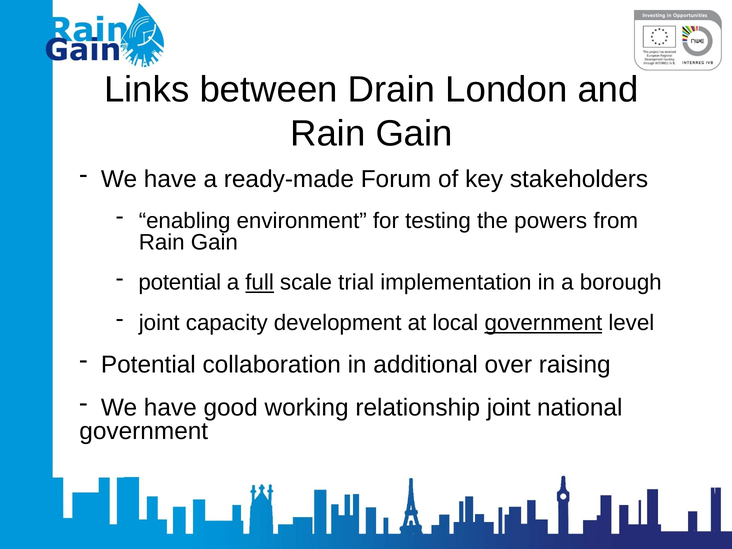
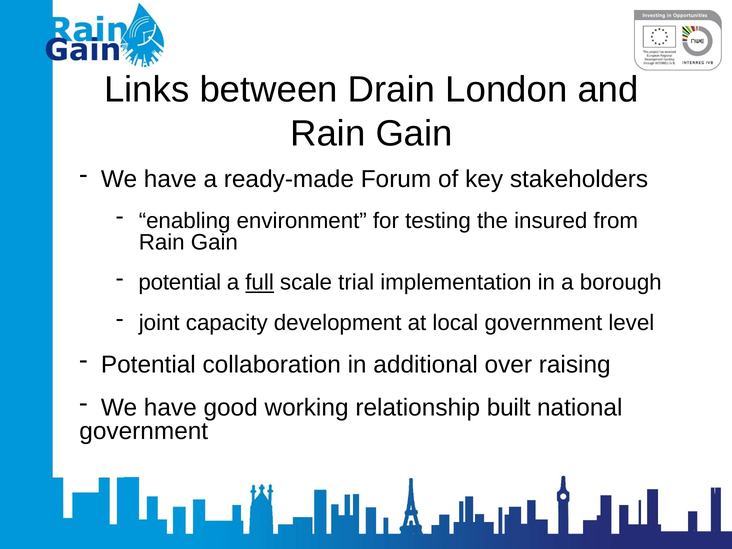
powers: powers -> insured (551, 221)
government underline: present -> none (543, 323)
relationship joint: joint -> built (509, 408)
